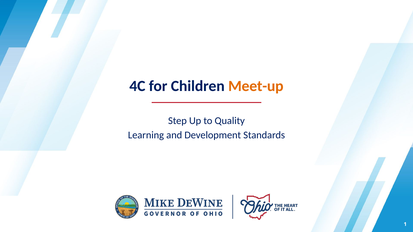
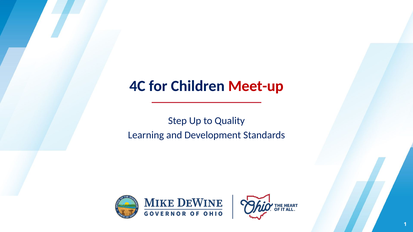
Meet-up colour: orange -> red (256, 86)
